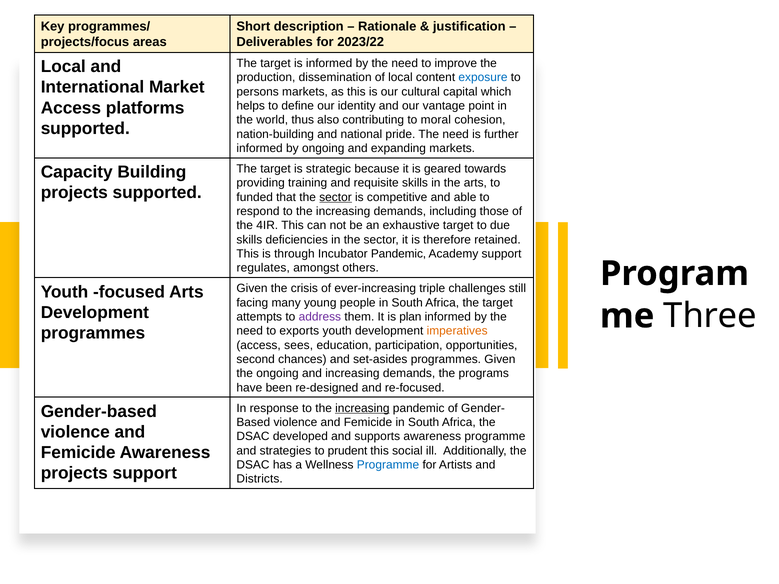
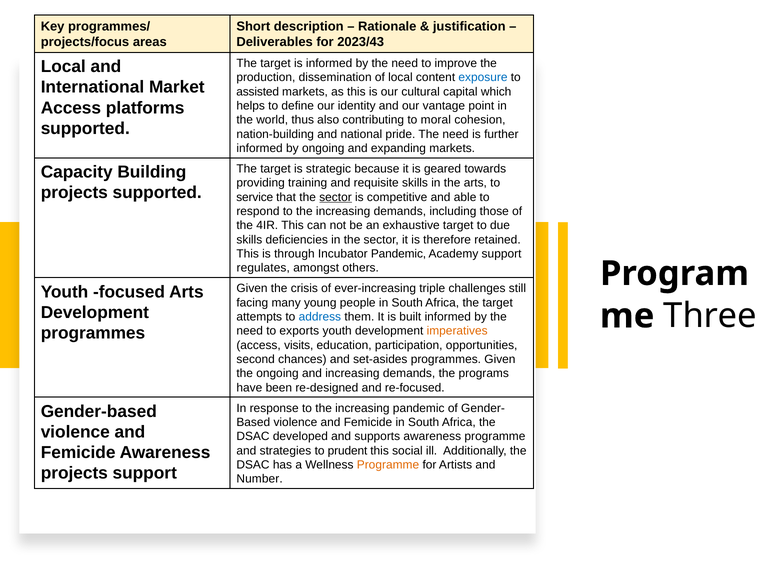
2023/22: 2023/22 -> 2023/43 (361, 42)
persons: persons -> assisted (258, 92)
funded: funded -> service (255, 197)
address colour: purple -> blue (320, 317)
plan: plan -> built (410, 317)
sees: sees -> visits (299, 345)
increasing underline: present -> none (362, 408)
Programme colour: blue -> orange (388, 465)
Districts: Districts -> Number (260, 479)
